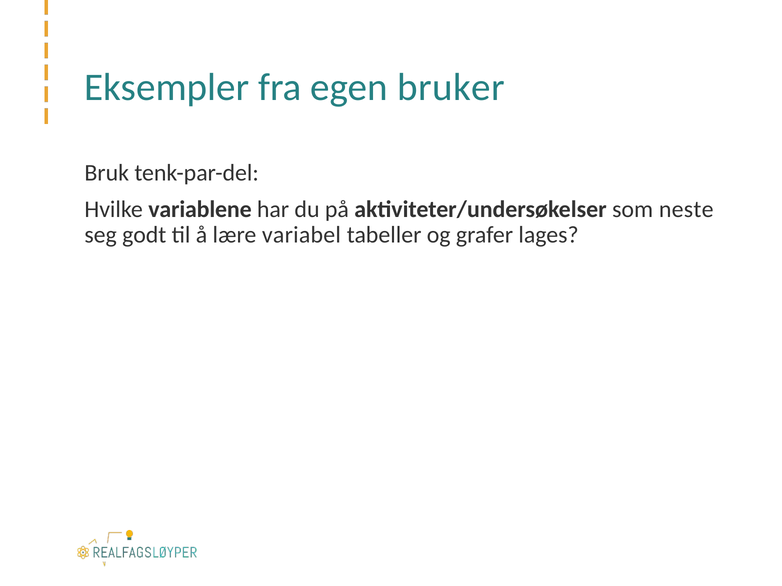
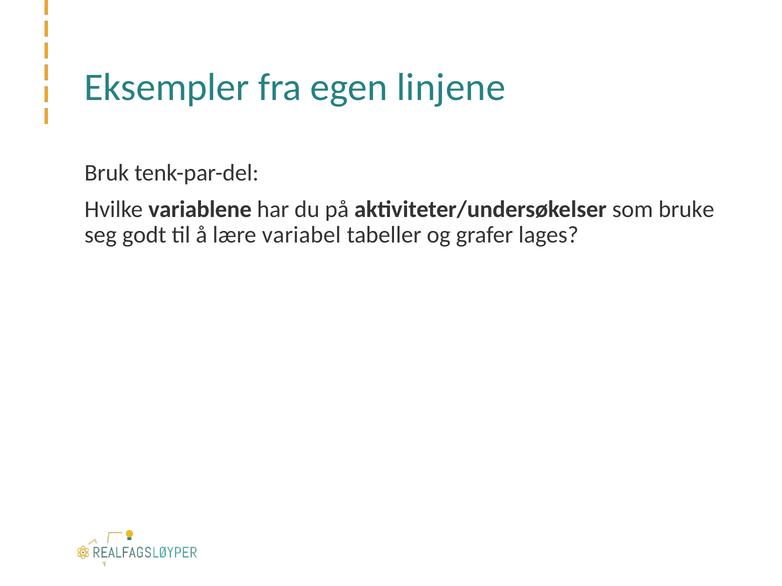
bruker: bruker -> linjene (451, 88)
neste: neste -> bruke (686, 209)
